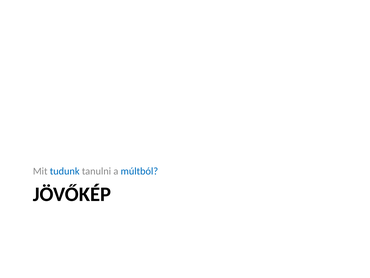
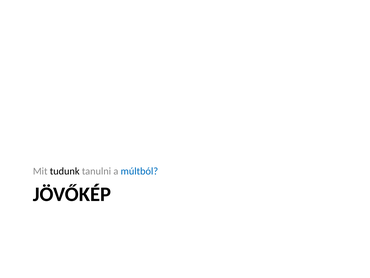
tudunk colour: blue -> black (65, 171)
